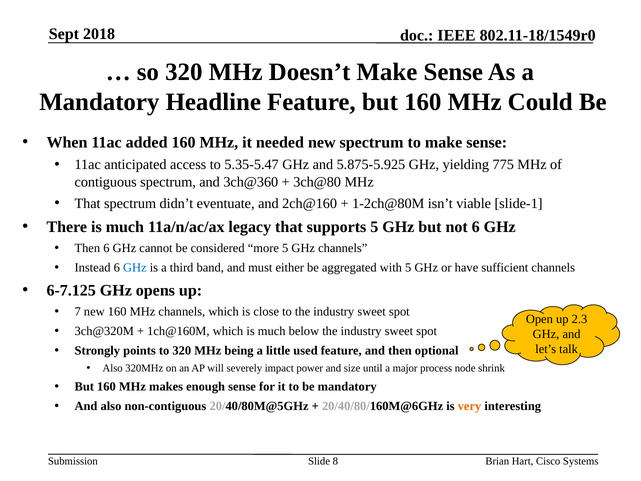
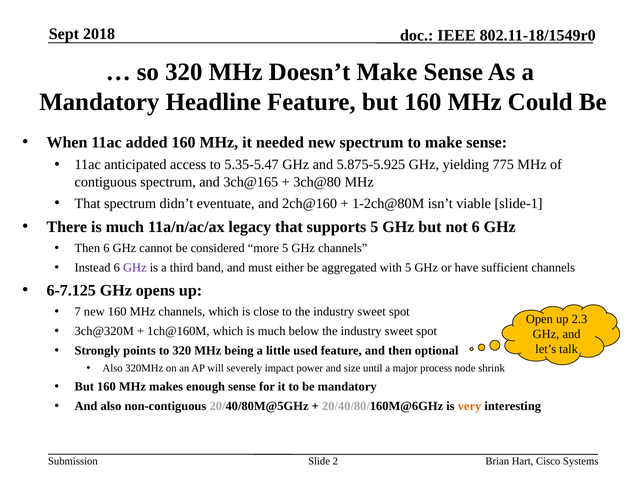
3ch@360: 3ch@360 -> 3ch@165 (251, 182)
GHz colour: blue -> purple (135, 268)
8: 8 -> 2 (335, 461)
